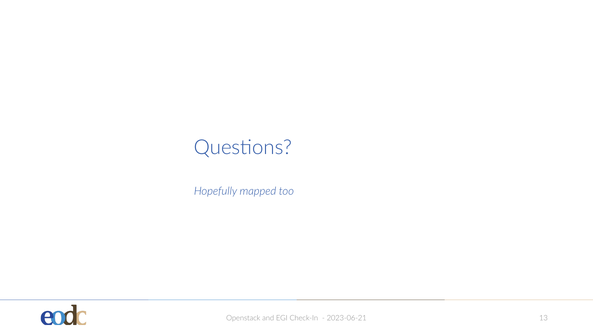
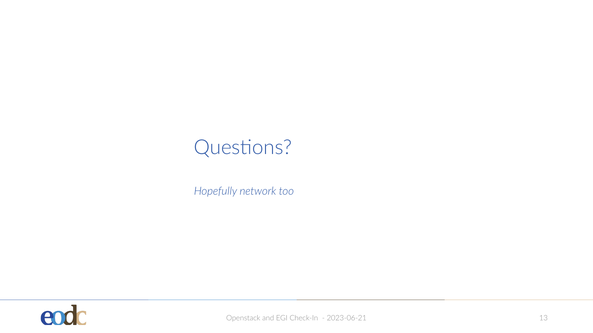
mapped: mapped -> network (258, 191)
